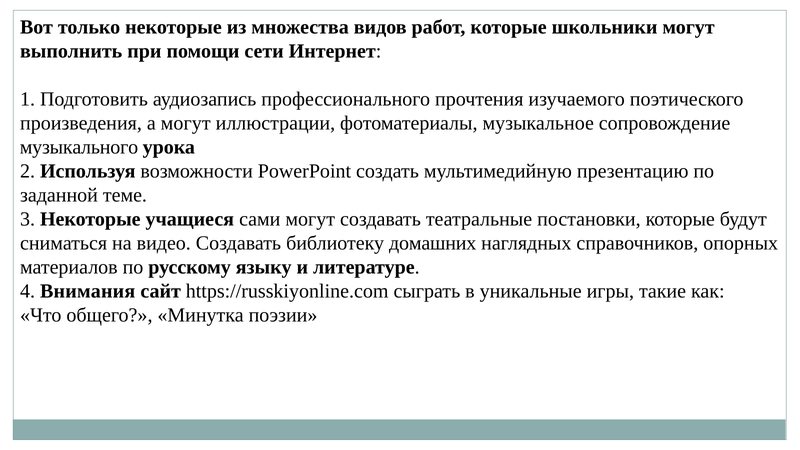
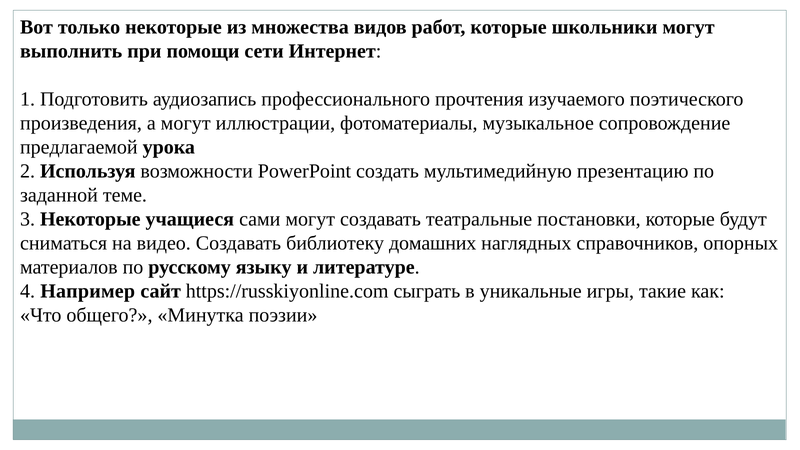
музыкального: музыкального -> предлагаемой (79, 147)
Внимания: Внимания -> Например (88, 291)
